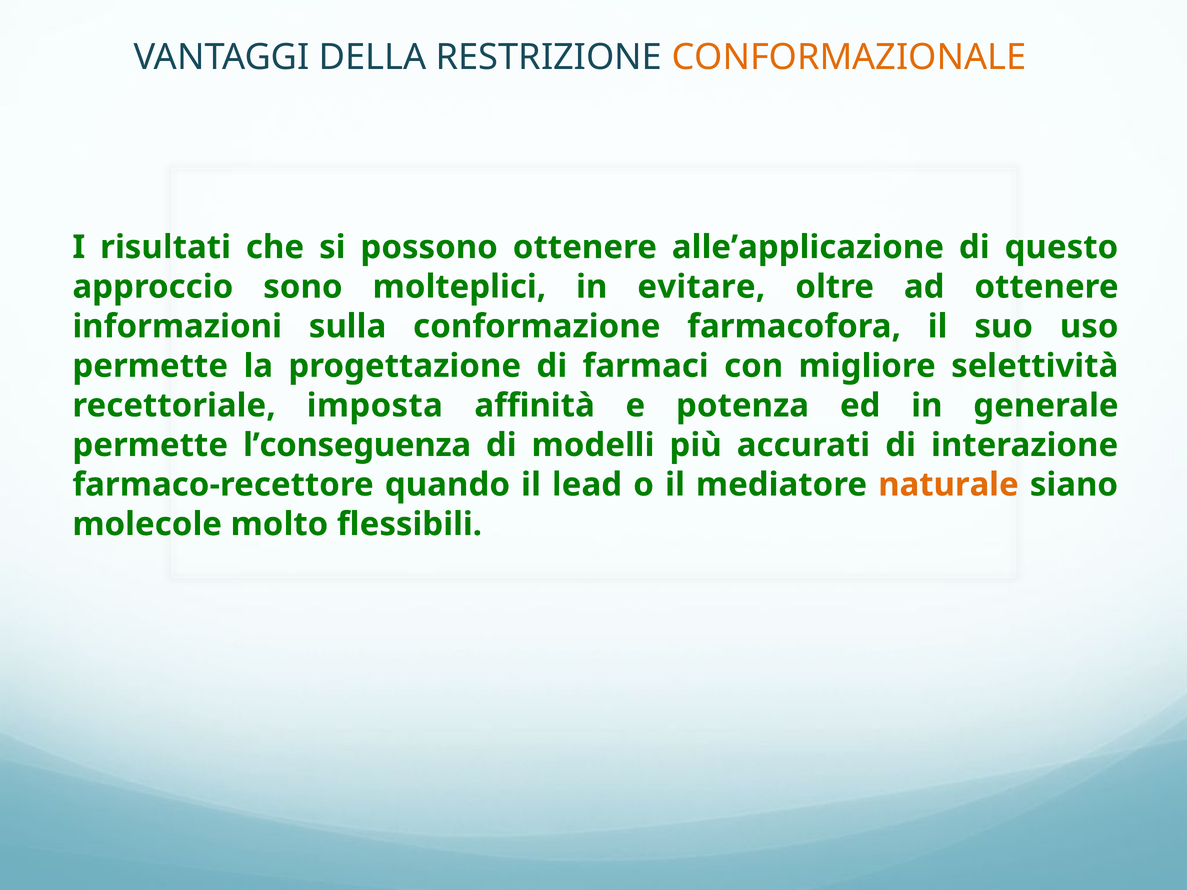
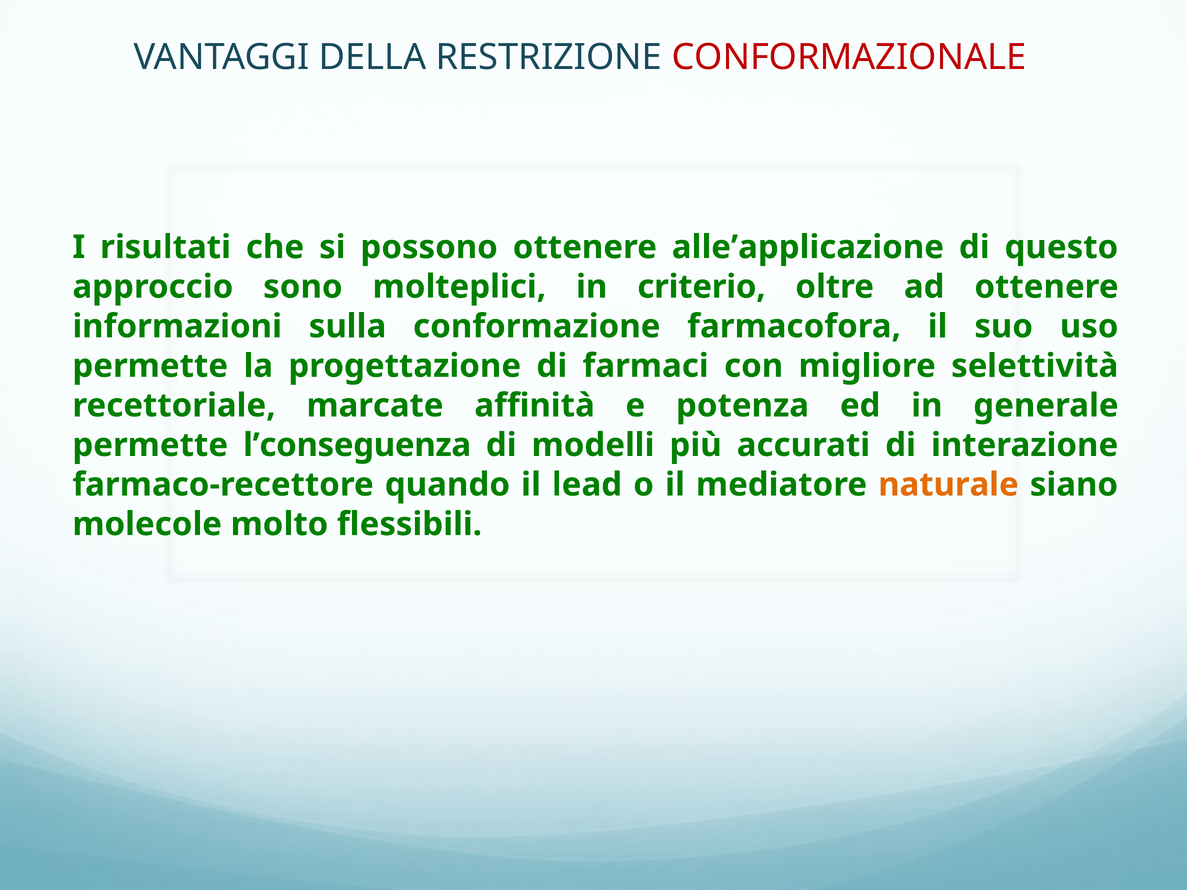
CONFORMAZIONALE colour: orange -> red (849, 57)
evitare: evitare -> criterio (702, 287)
imposta: imposta -> marcate (375, 406)
